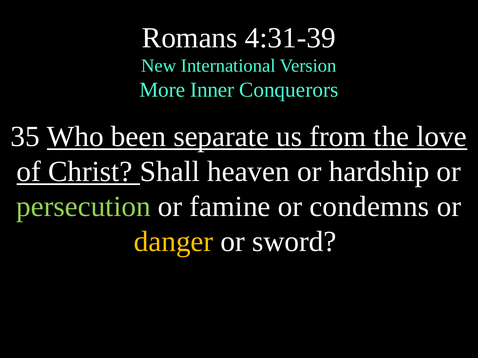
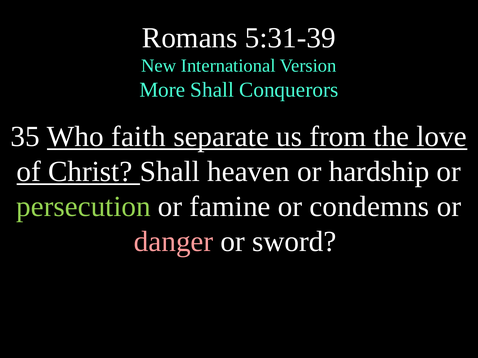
4:31-39: 4:31-39 -> 5:31-39 (290, 38)
More Inner: Inner -> Shall (212, 90)
been: been -> faith (138, 137)
danger colour: yellow -> pink (174, 242)
